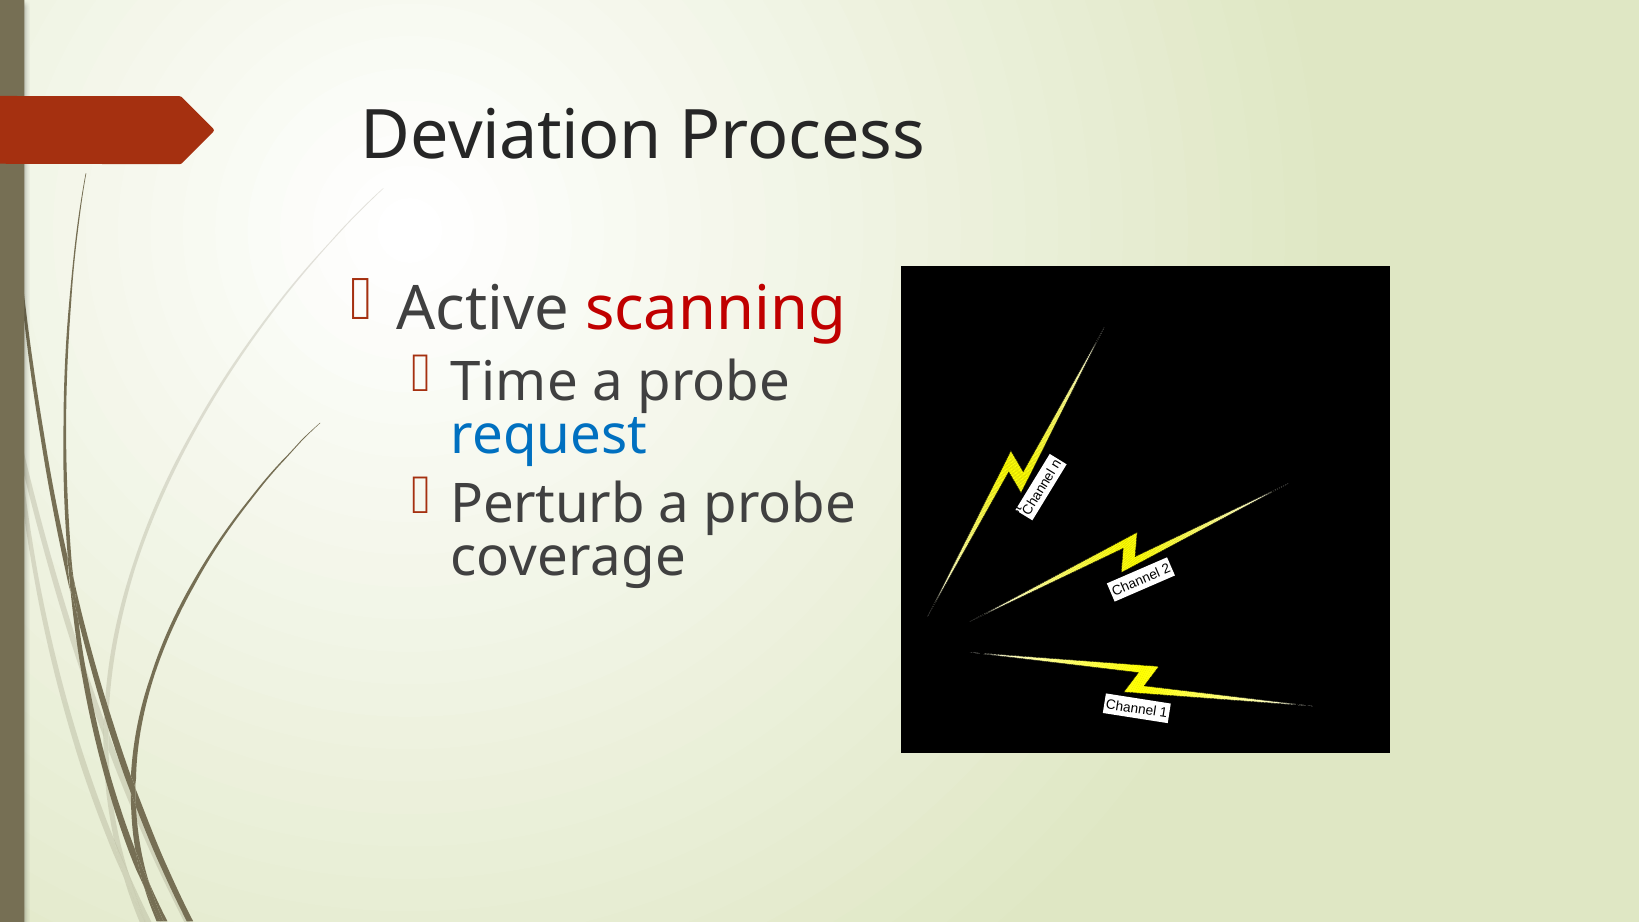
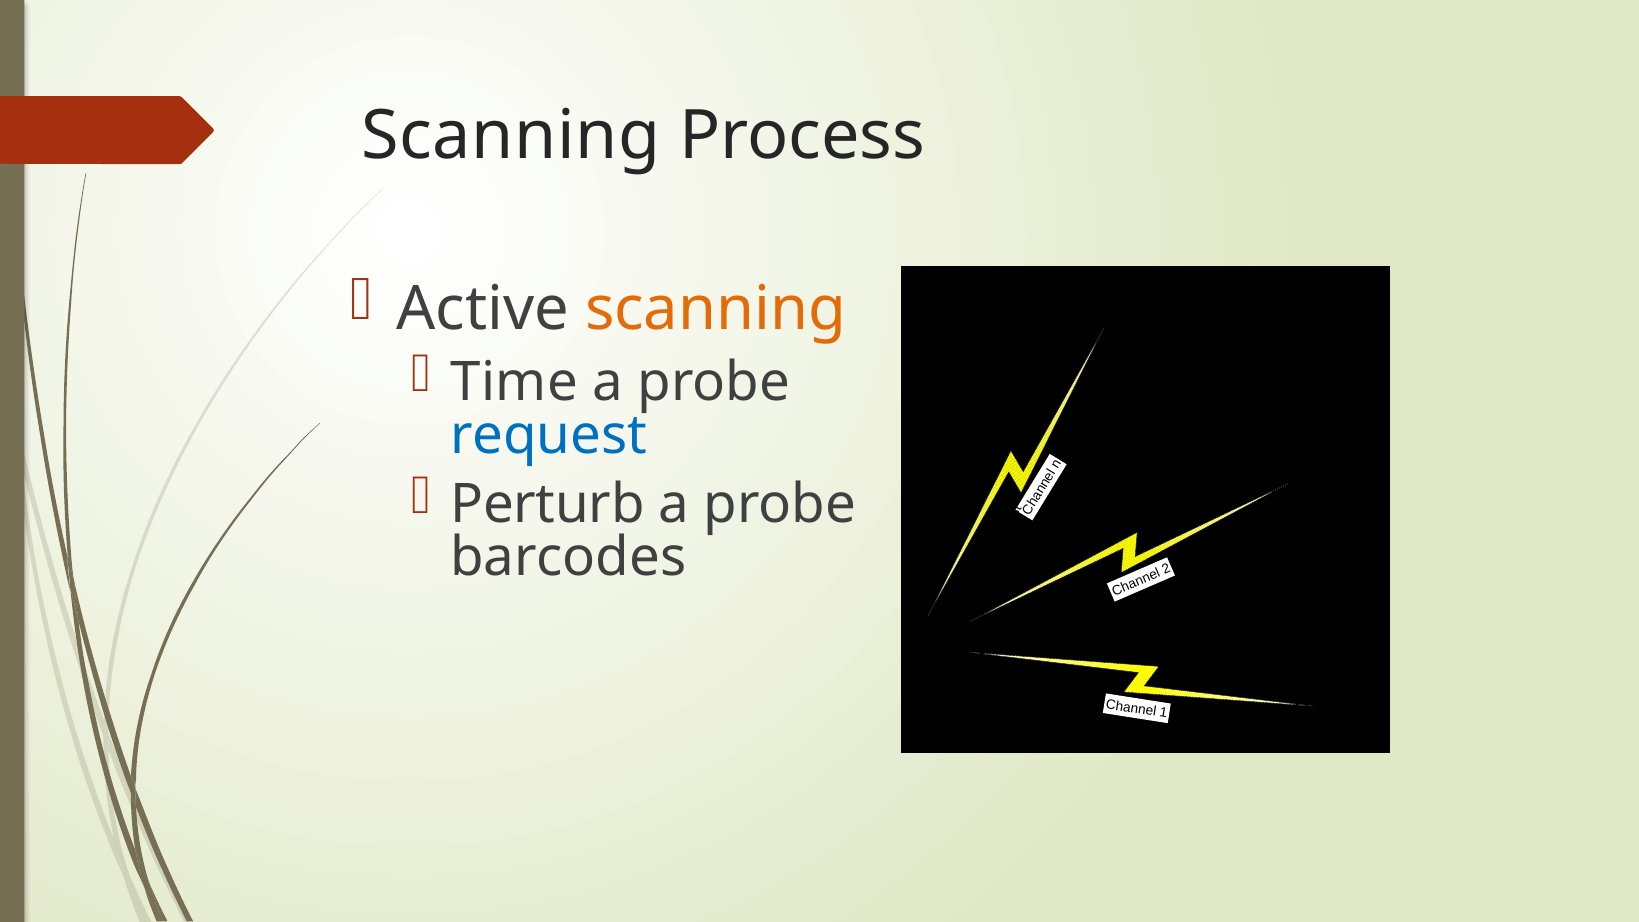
Deviation: Deviation -> Scanning (511, 136)
scanning colour: red -> orange (715, 310)
coverage: coverage -> barcodes (568, 557)
